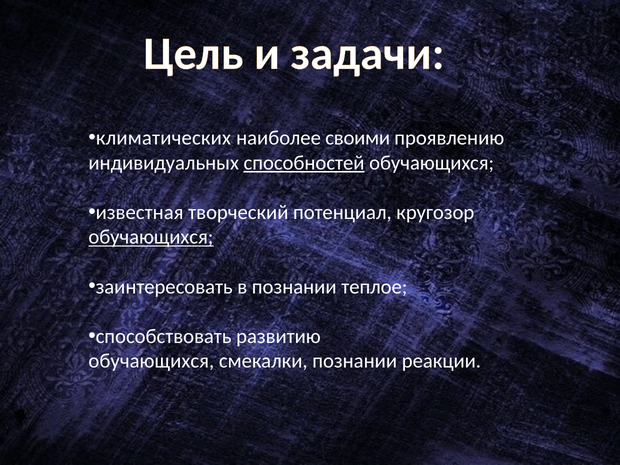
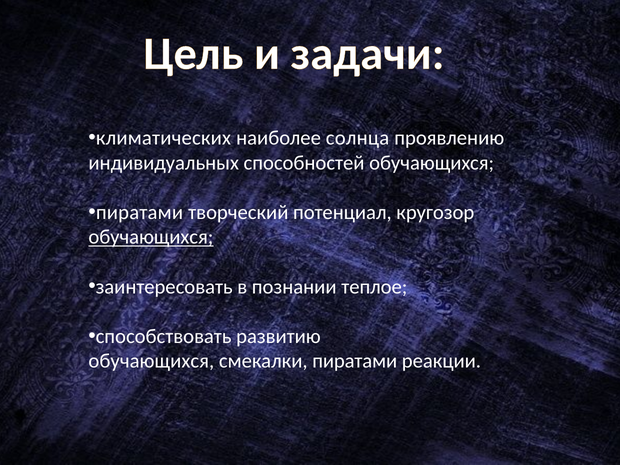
своими: своими -> солнца (358, 138)
способностей underline: present -> none (304, 163)
известная: известная -> пиратами (139, 212)
смекалки познании: познании -> пиратами (355, 361)
